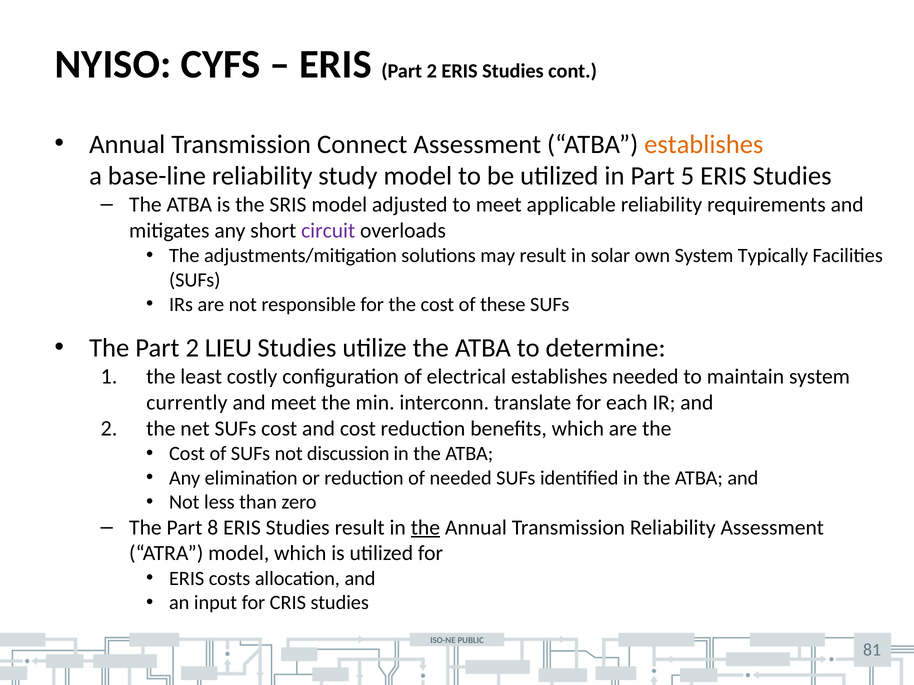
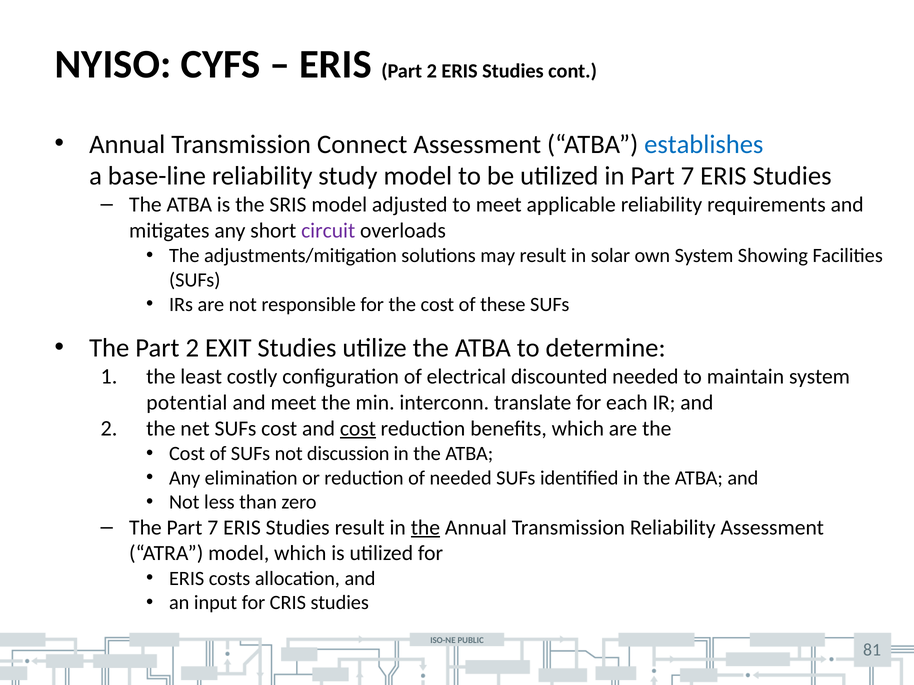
establishes colour: orange -> blue (704, 144)
in Part 5: 5 -> 7 (687, 176)
Typically: Typically -> Showing (773, 256)
LIEU: LIEU -> EXIT (228, 348)
electrical establishes: establishes -> discounted (559, 377)
currently: currently -> potential (187, 403)
cost underline: none -> present (358, 429)
The Part 8: 8 -> 7 (213, 528)
